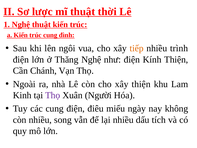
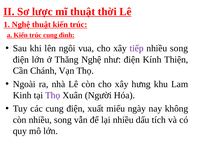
tiếp colour: orange -> purple (137, 48)
trình: trình -> song (179, 48)
xây thiện: thiện -> hưng (141, 84)
điêu: điêu -> xuất (96, 108)
